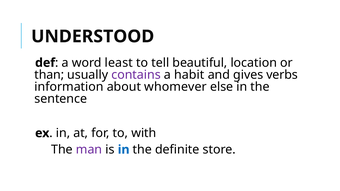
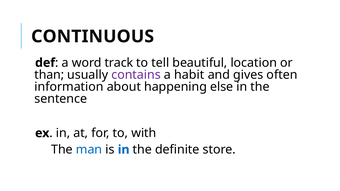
UNDERSTOOD: UNDERSTOOD -> CONTINUOUS (93, 36)
least: least -> track (119, 63)
verbs: verbs -> often (282, 75)
whomever: whomever -> happening (176, 87)
man colour: purple -> blue (89, 150)
